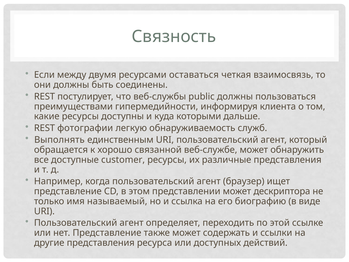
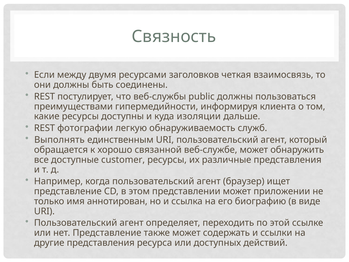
оставаться: оставаться -> заголовков (194, 75)
которыми: которыми -> изоляции (199, 116)
дескриптора: дескриптора -> приложении (282, 191)
называемый: называемый -> аннотирован (117, 201)
